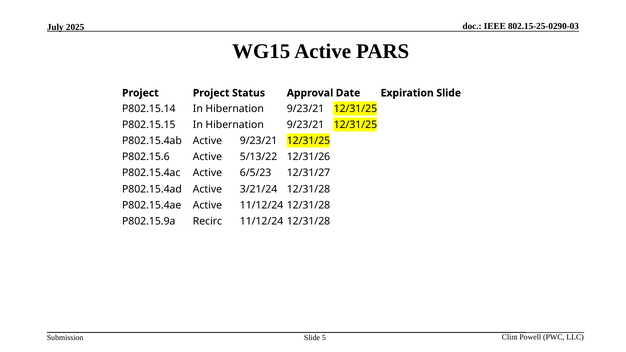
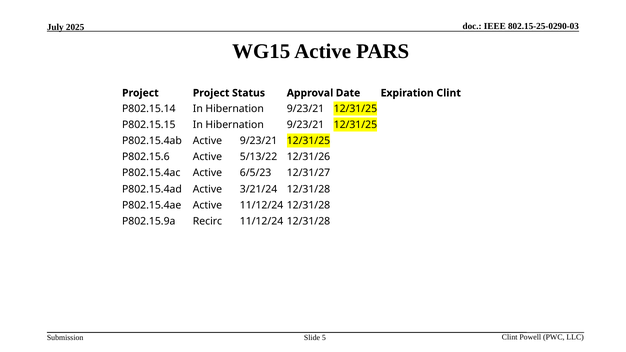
Expiration Slide: Slide -> Clint (449, 93)
